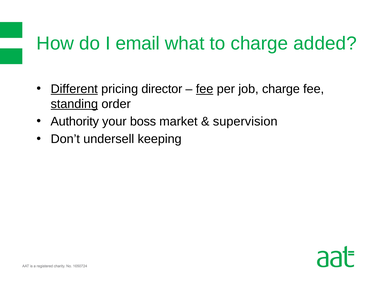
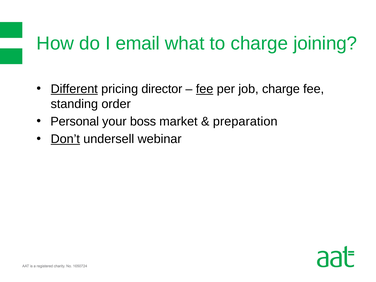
added: added -> joining (325, 44)
standing underline: present -> none (74, 104)
Authority: Authority -> Personal (75, 122)
supervision: supervision -> preparation (245, 122)
Don’t underline: none -> present (65, 139)
keeping: keeping -> webinar (160, 139)
